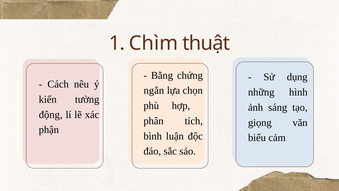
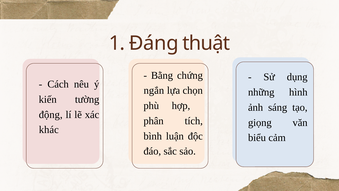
Chìm: Chìm -> Đáng (154, 43)
phận: phận -> khác (49, 130)
